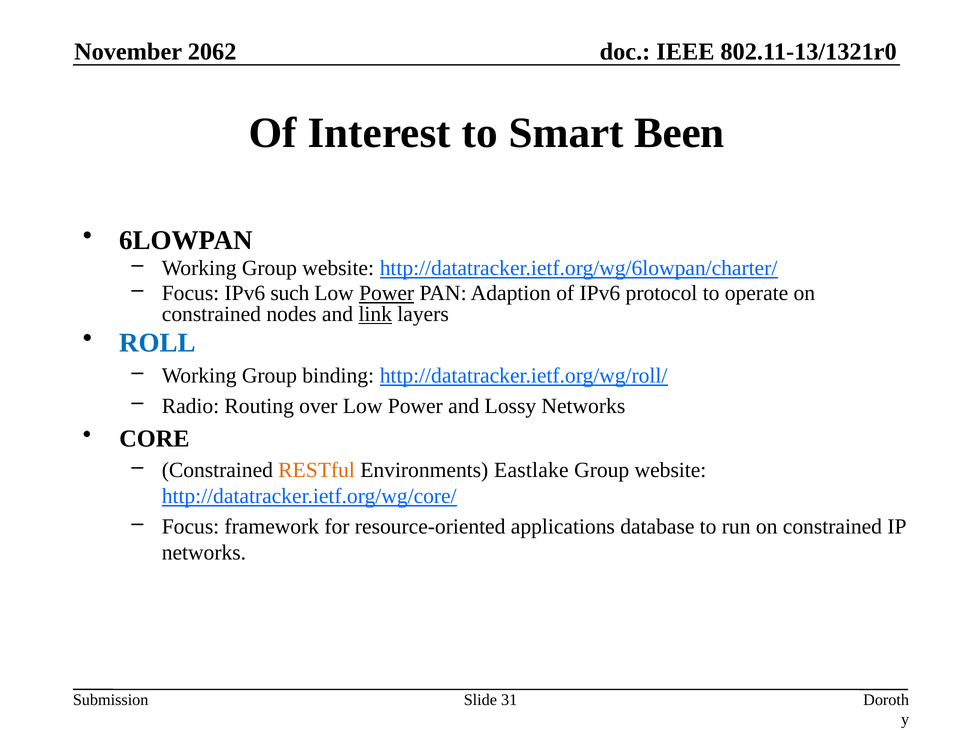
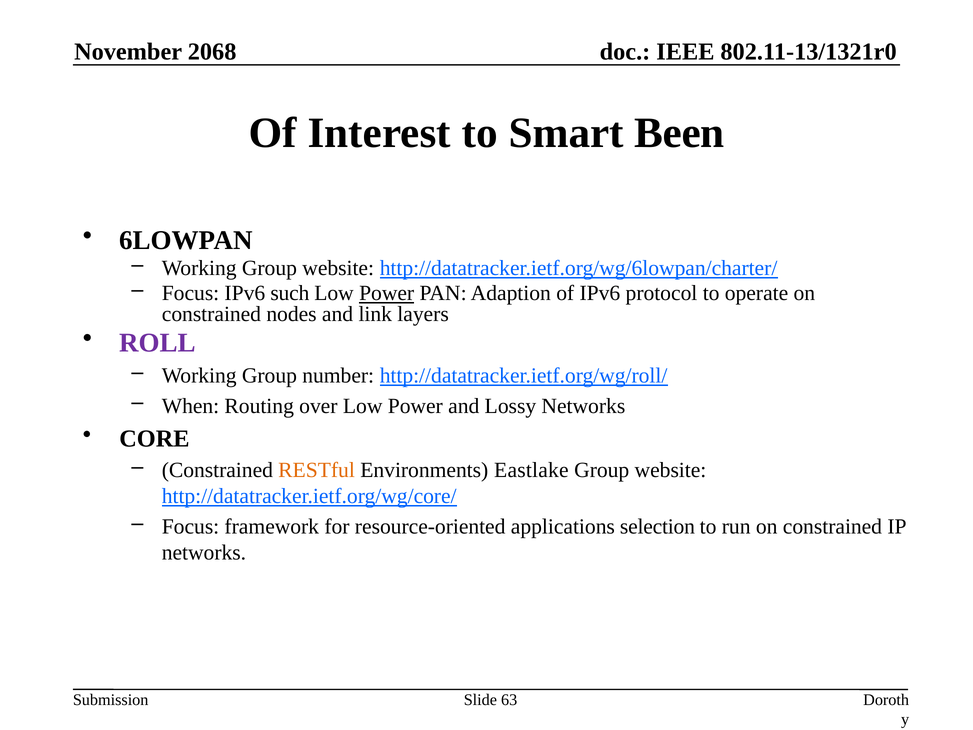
2062: 2062 -> 2068 (212, 52)
link underline: present -> none (375, 314)
ROLL colour: blue -> purple (158, 343)
binding: binding -> number (338, 375)
Radio: Radio -> When (191, 406)
database: database -> selection (657, 526)
31: 31 -> 63 (509, 700)
